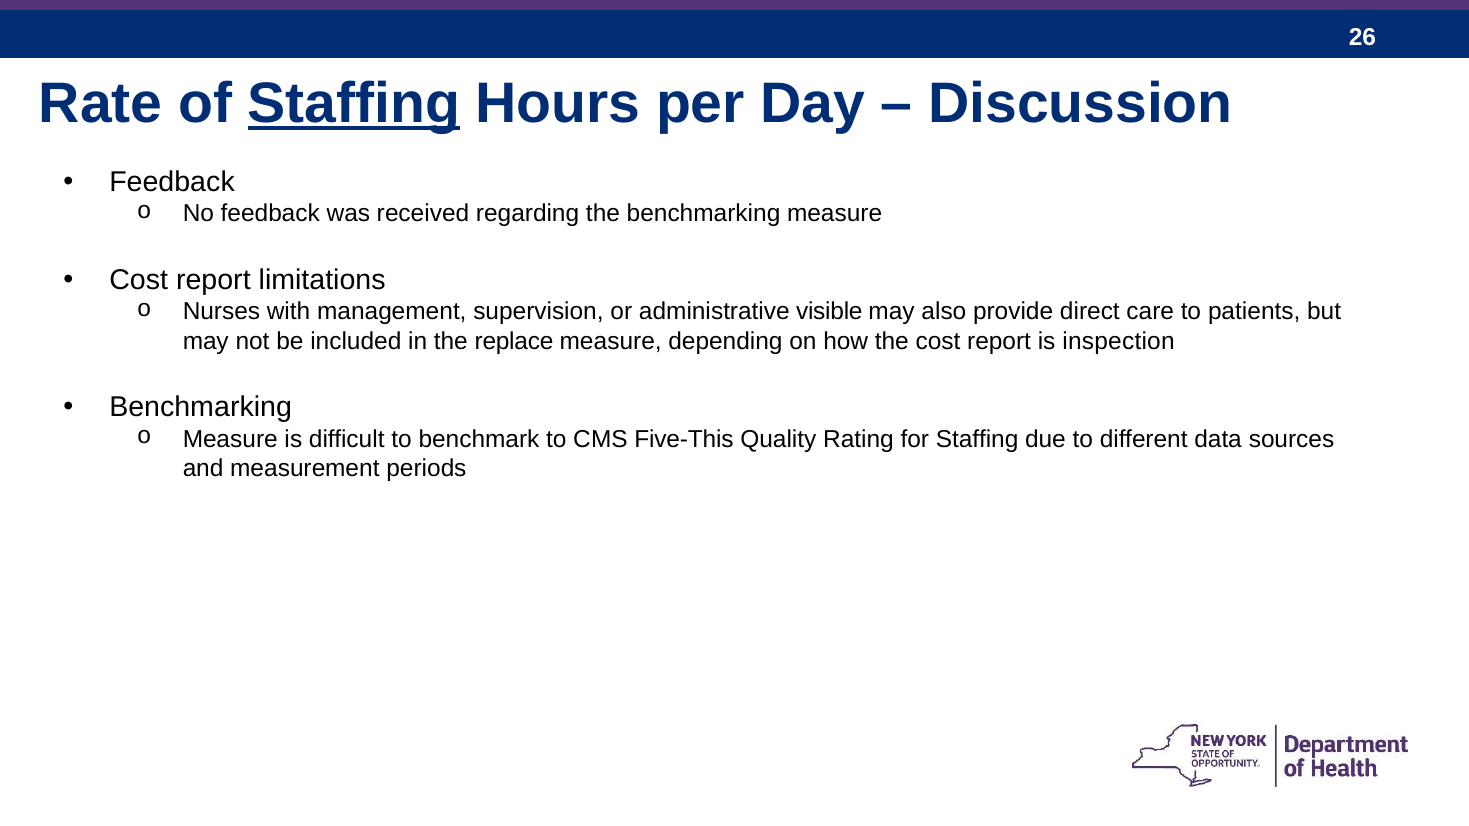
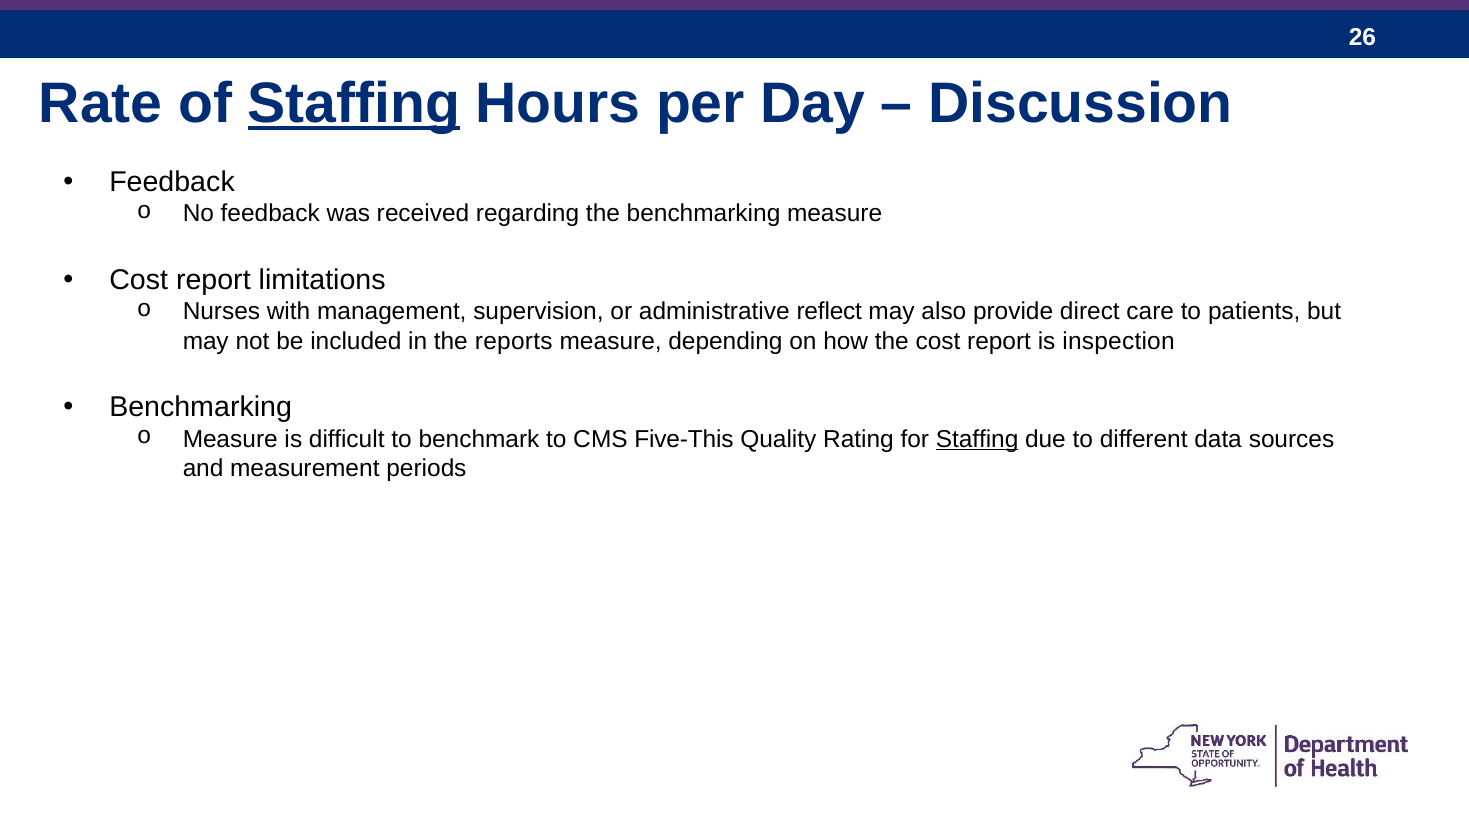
visible: visible -> reflect (829, 312)
replace: replace -> reports (514, 341)
Staffing underline: none -> present (977, 439)
